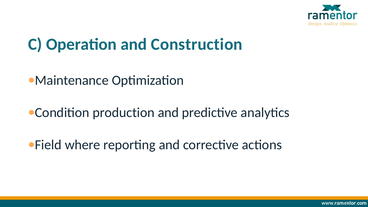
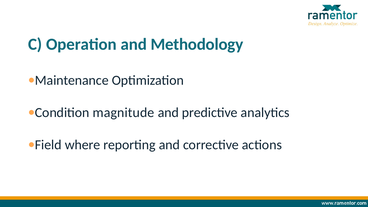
Construction: Construction -> Methodology (197, 44)
production: production -> magnitude (124, 112)
